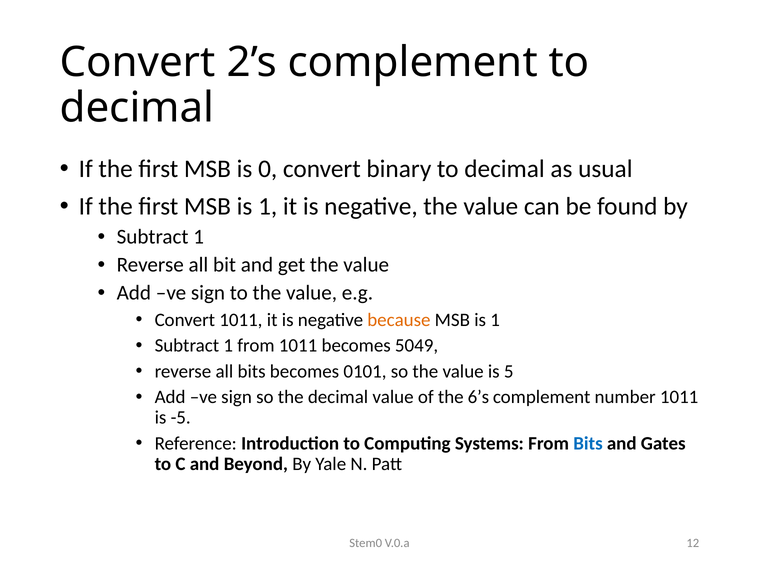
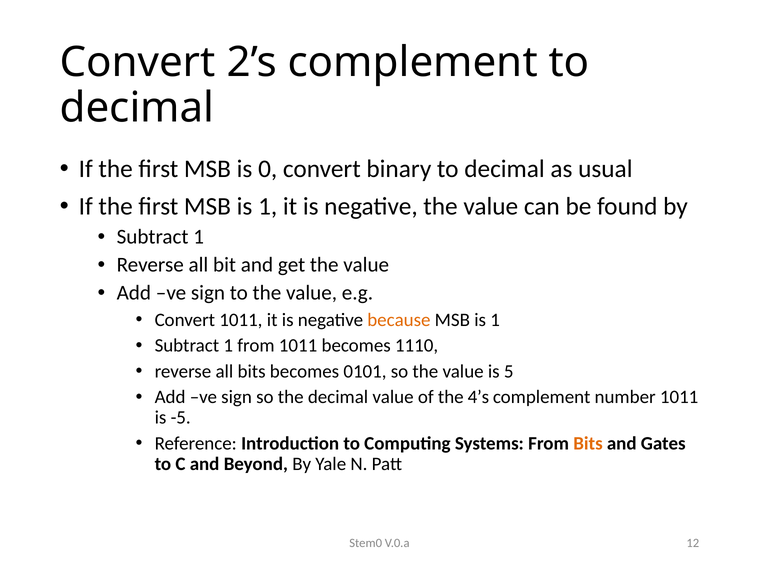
5049: 5049 -> 1110 (417, 346)
6’s: 6’s -> 4’s (478, 397)
Bits colour: blue -> orange (588, 444)
